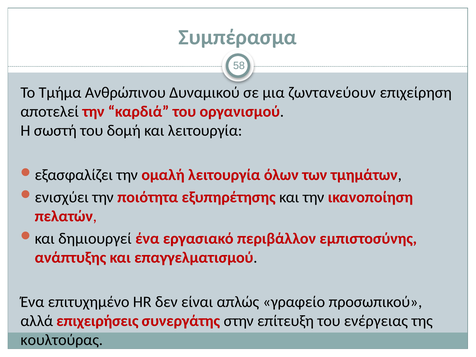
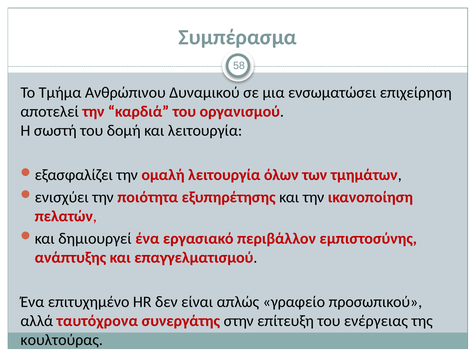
ζωντανεύουν: ζωντανεύουν -> ενσωματώσει (332, 93)
επιχειρήσεις: επιχειρήσεις -> ταυτόχρονα (97, 321)
